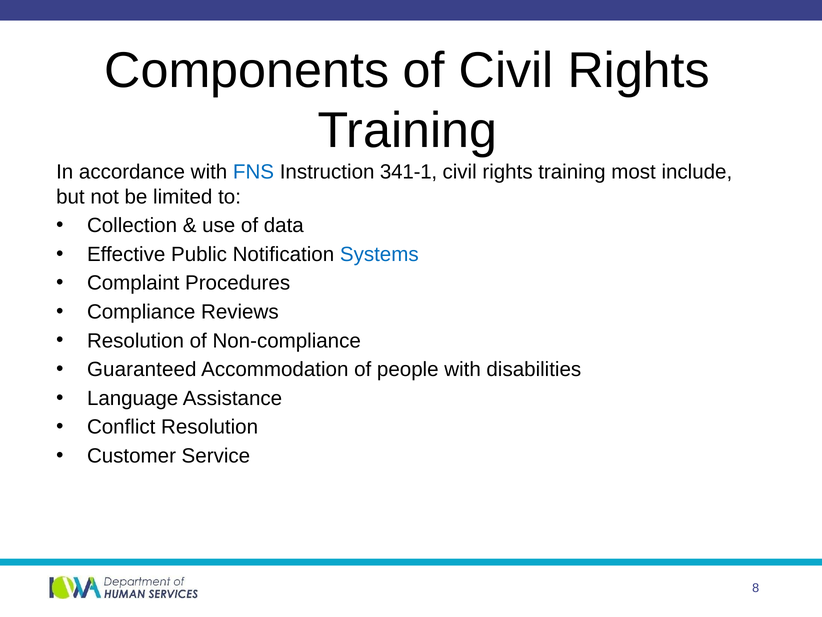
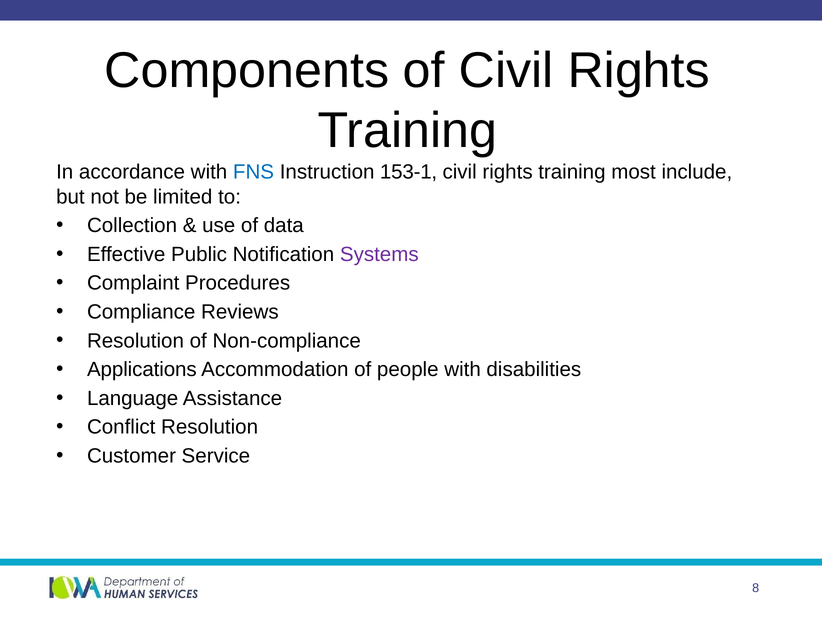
341-1: 341-1 -> 153-1 (409, 172)
Systems colour: blue -> purple (379, 254)
Guaranteed: Guaranteed -> Applications (142, 369)
